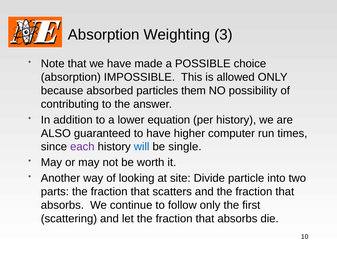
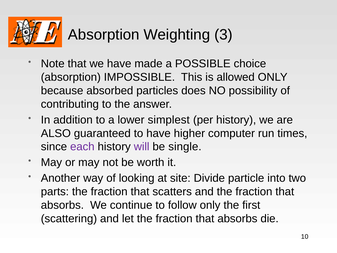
them: them -> does (193, 90)
equation: equation -> simplest (169, 120)
will colour: blue -> purple (142, 147)
